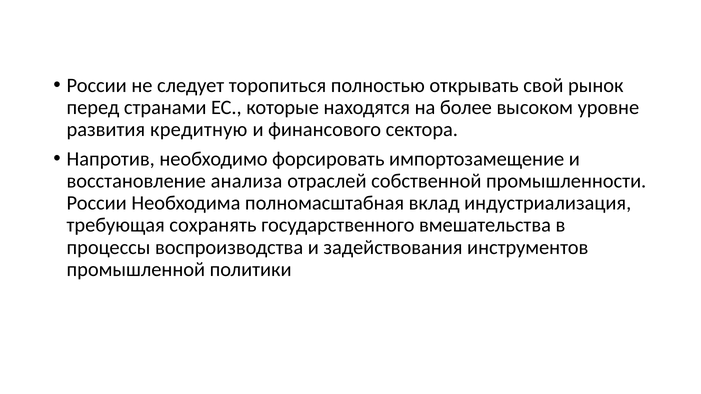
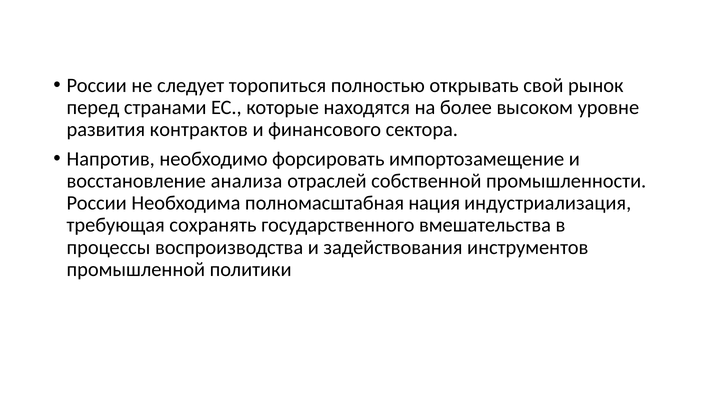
кредитную: кредитную -> контрактов (199, 130)
вклад: вклад -> нация (434, 203)
